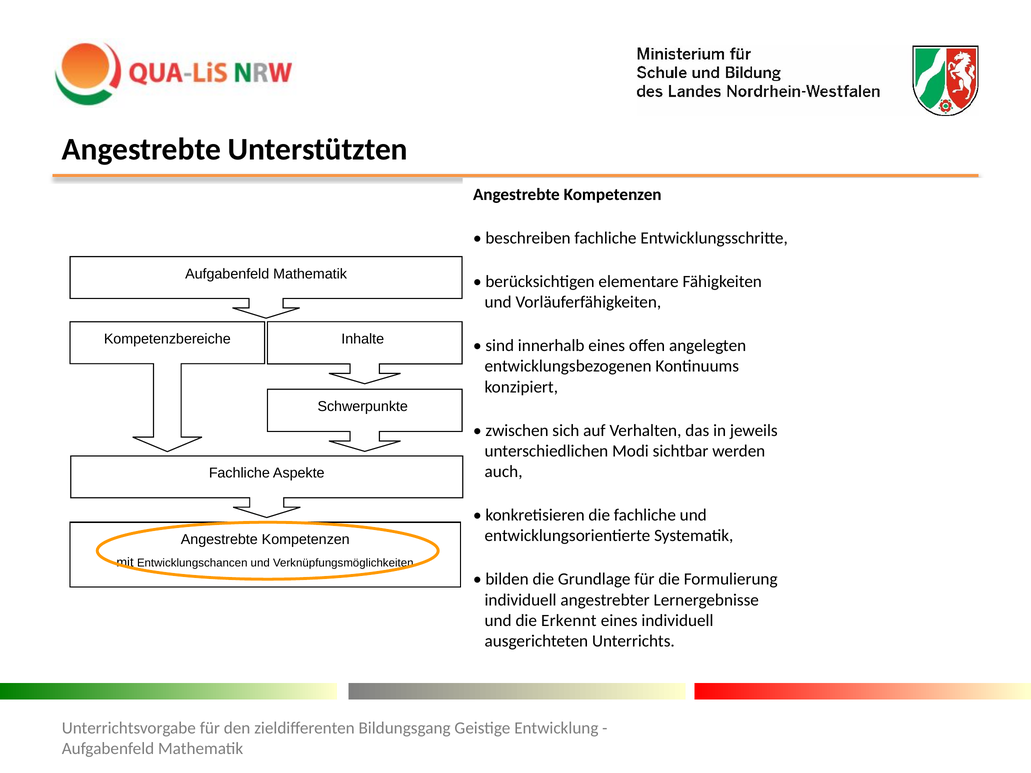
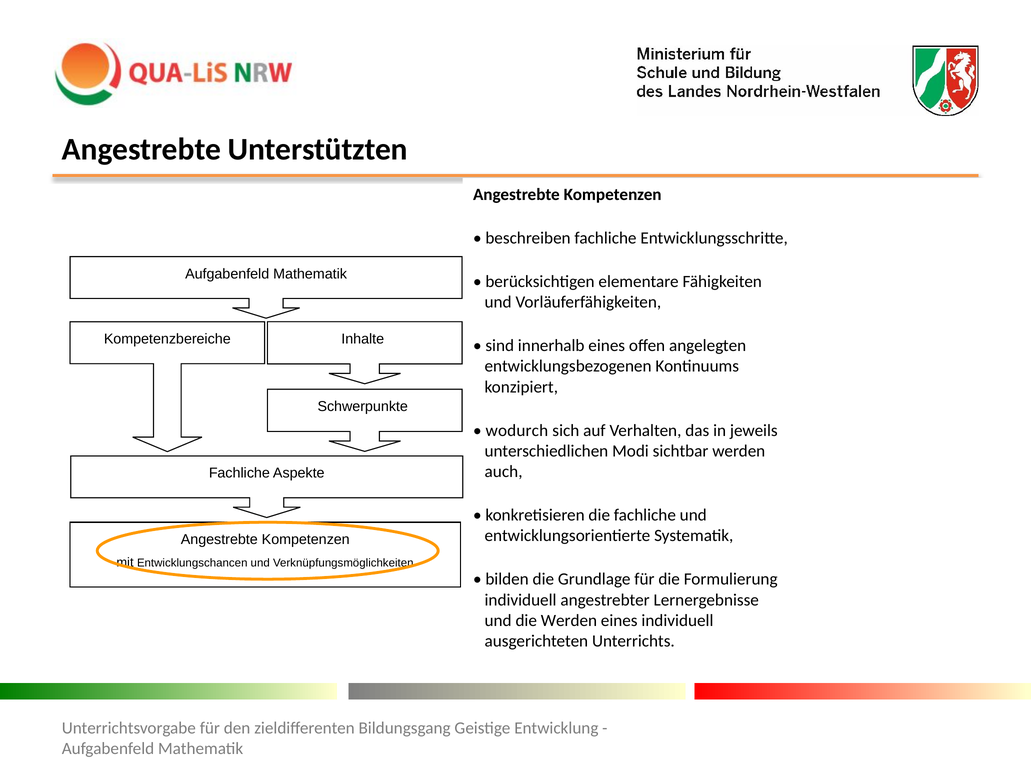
zwischen: zwischen -> wodurch (517, 431)
die Erkennt: Erkennt -> Werden (569, 621)
